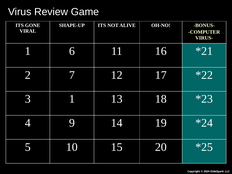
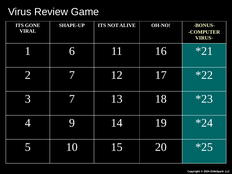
3 1: 1 -> 7 (72, 99)
